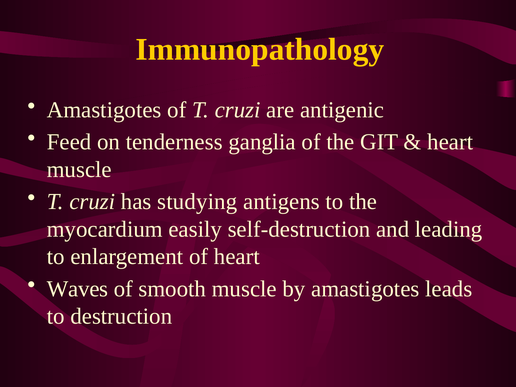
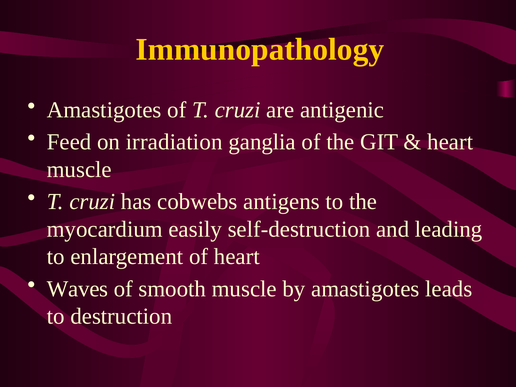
tenderness: tenderness -> irradiation (174, 142)
studying: studying -> cobwebs (197, 202)
